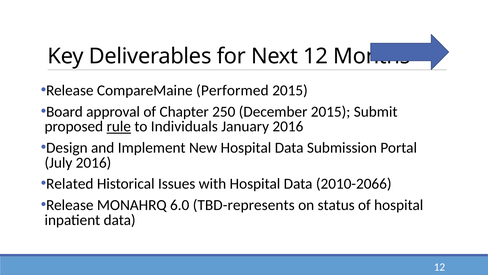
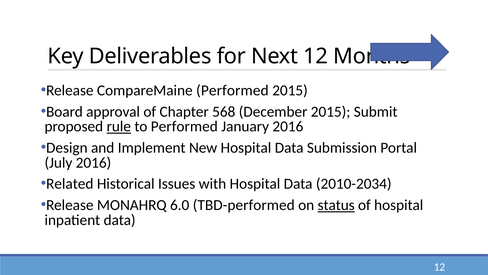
250: 250 -> 568 (224, 112)
to Individuals: Individuals -> Performed (184, 126)
2010-2066: 2010-2066 -> 2010-2034 (354, 184)
TBD-represents: TBD-represents -> TBD-performed (244, 205)
status underline: none -> present (336, 205)
